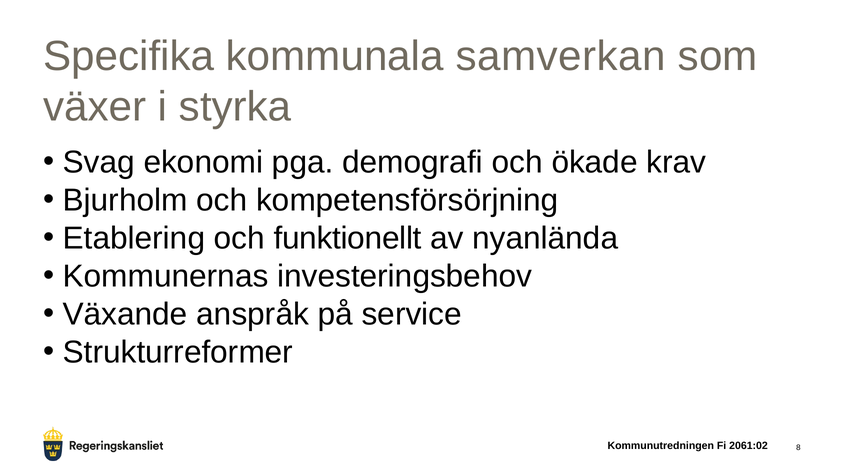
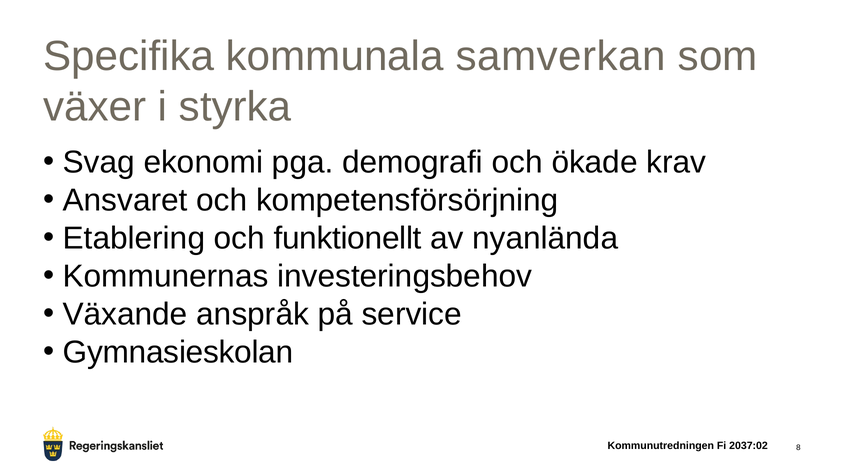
Bjurholm: Bjurholm -> Ansvaret (125, 200)
Strukturreformer: Strukturreformer -> Gymnasieskolan (178, 352)
2061:02: 2061:02 -> 2037:02 (749, 446)
